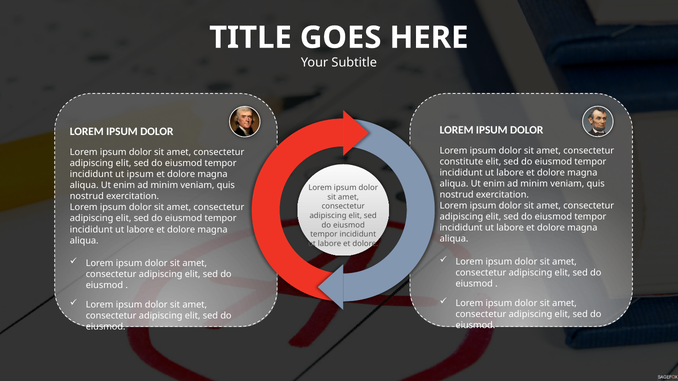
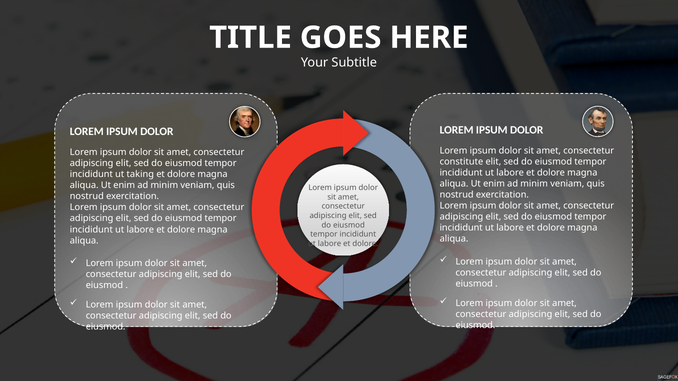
ut ipsum: ipsum -> taking (140, 175)
